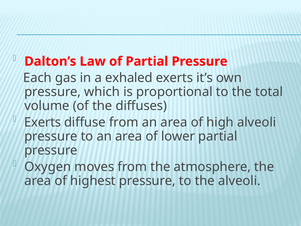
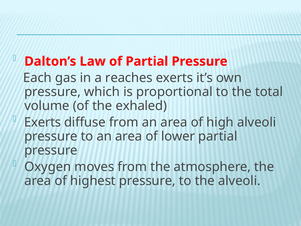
exhaled: exhaled -> reaches (129, 78)
diffuses: diffuses -> exhaled (141, 106)
